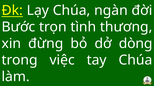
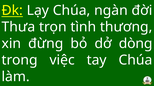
Bước: Bước -> Thưa (18, 27)
